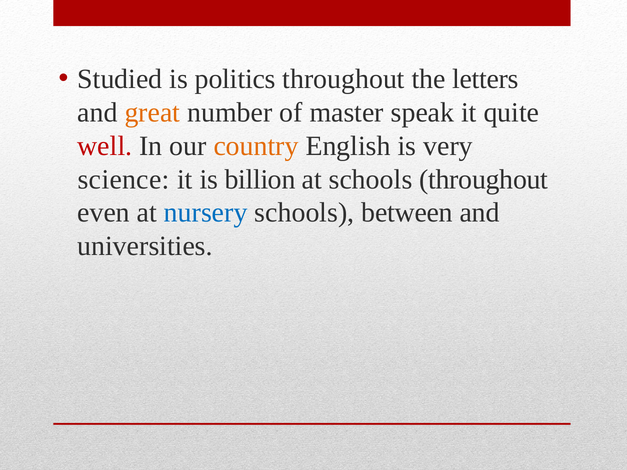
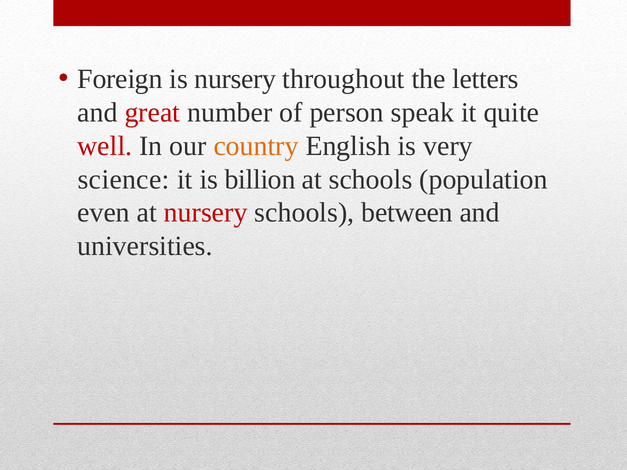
Studied: Studied -> Foreign (120, 79)
is politics: politics -> nursery (235, 79)
great colour: orange -> red (152, 112)
master: master -> person (347, 112)
schools throughout: throughout -> population (484, 179)
nursery colour: blue -> red (206, 213)
